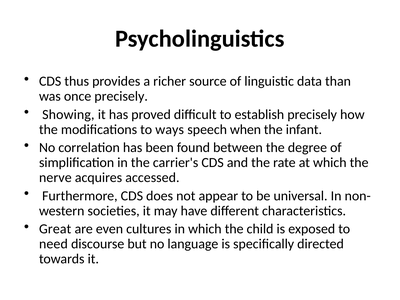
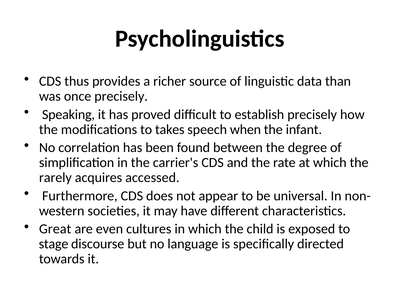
Showing: Showing -> Speaking (69, 114)
ways: ways -> takes (170, 129)
nerve: nerve -> rarely (55, 178)
need: need -> stage (54, 244)
